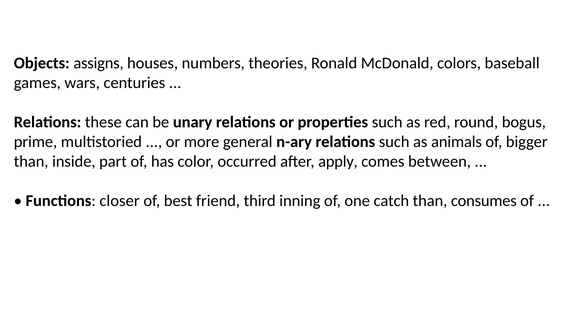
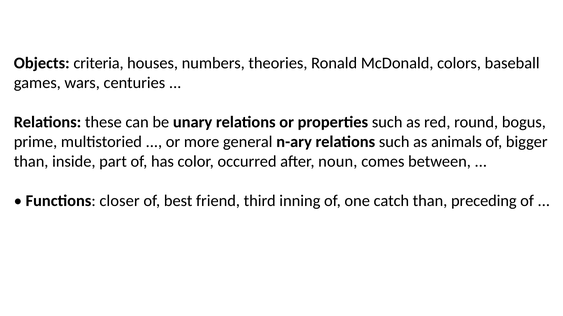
assigns: assigns -> criteria (99, 63)
apply: apply -> noun (338, 162)
consumes: consumes -> preceding (484, 201)
